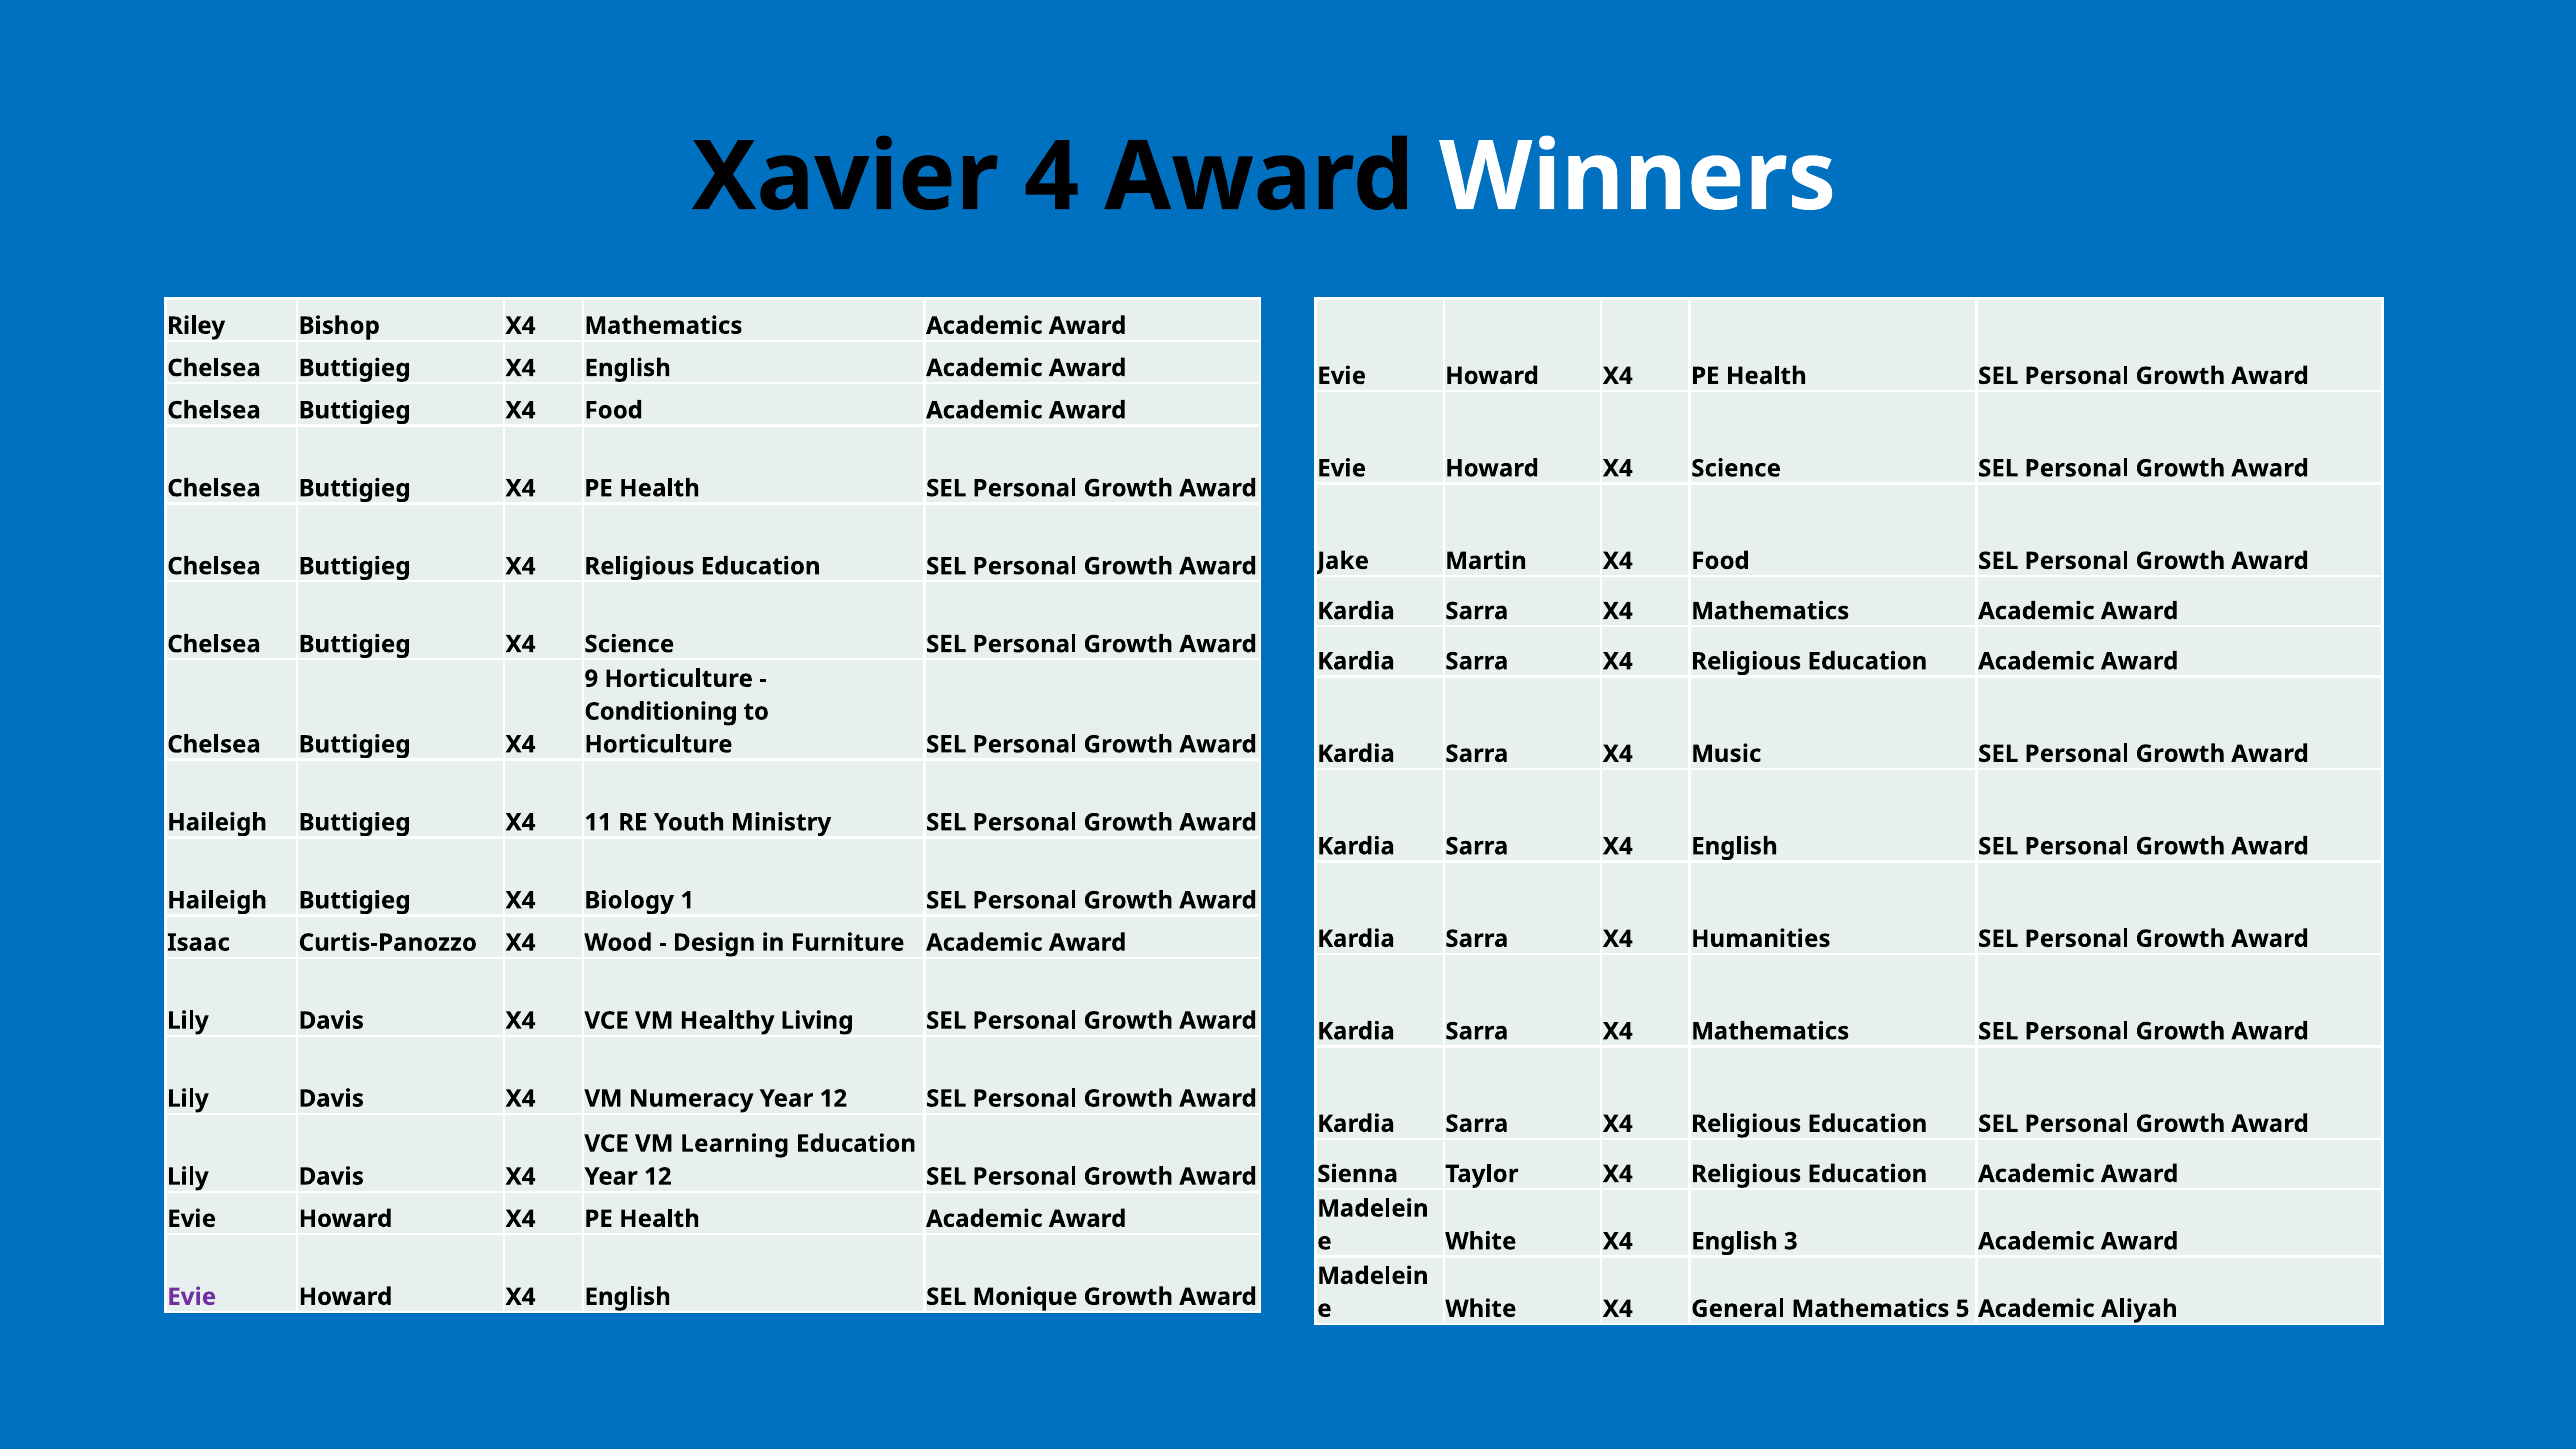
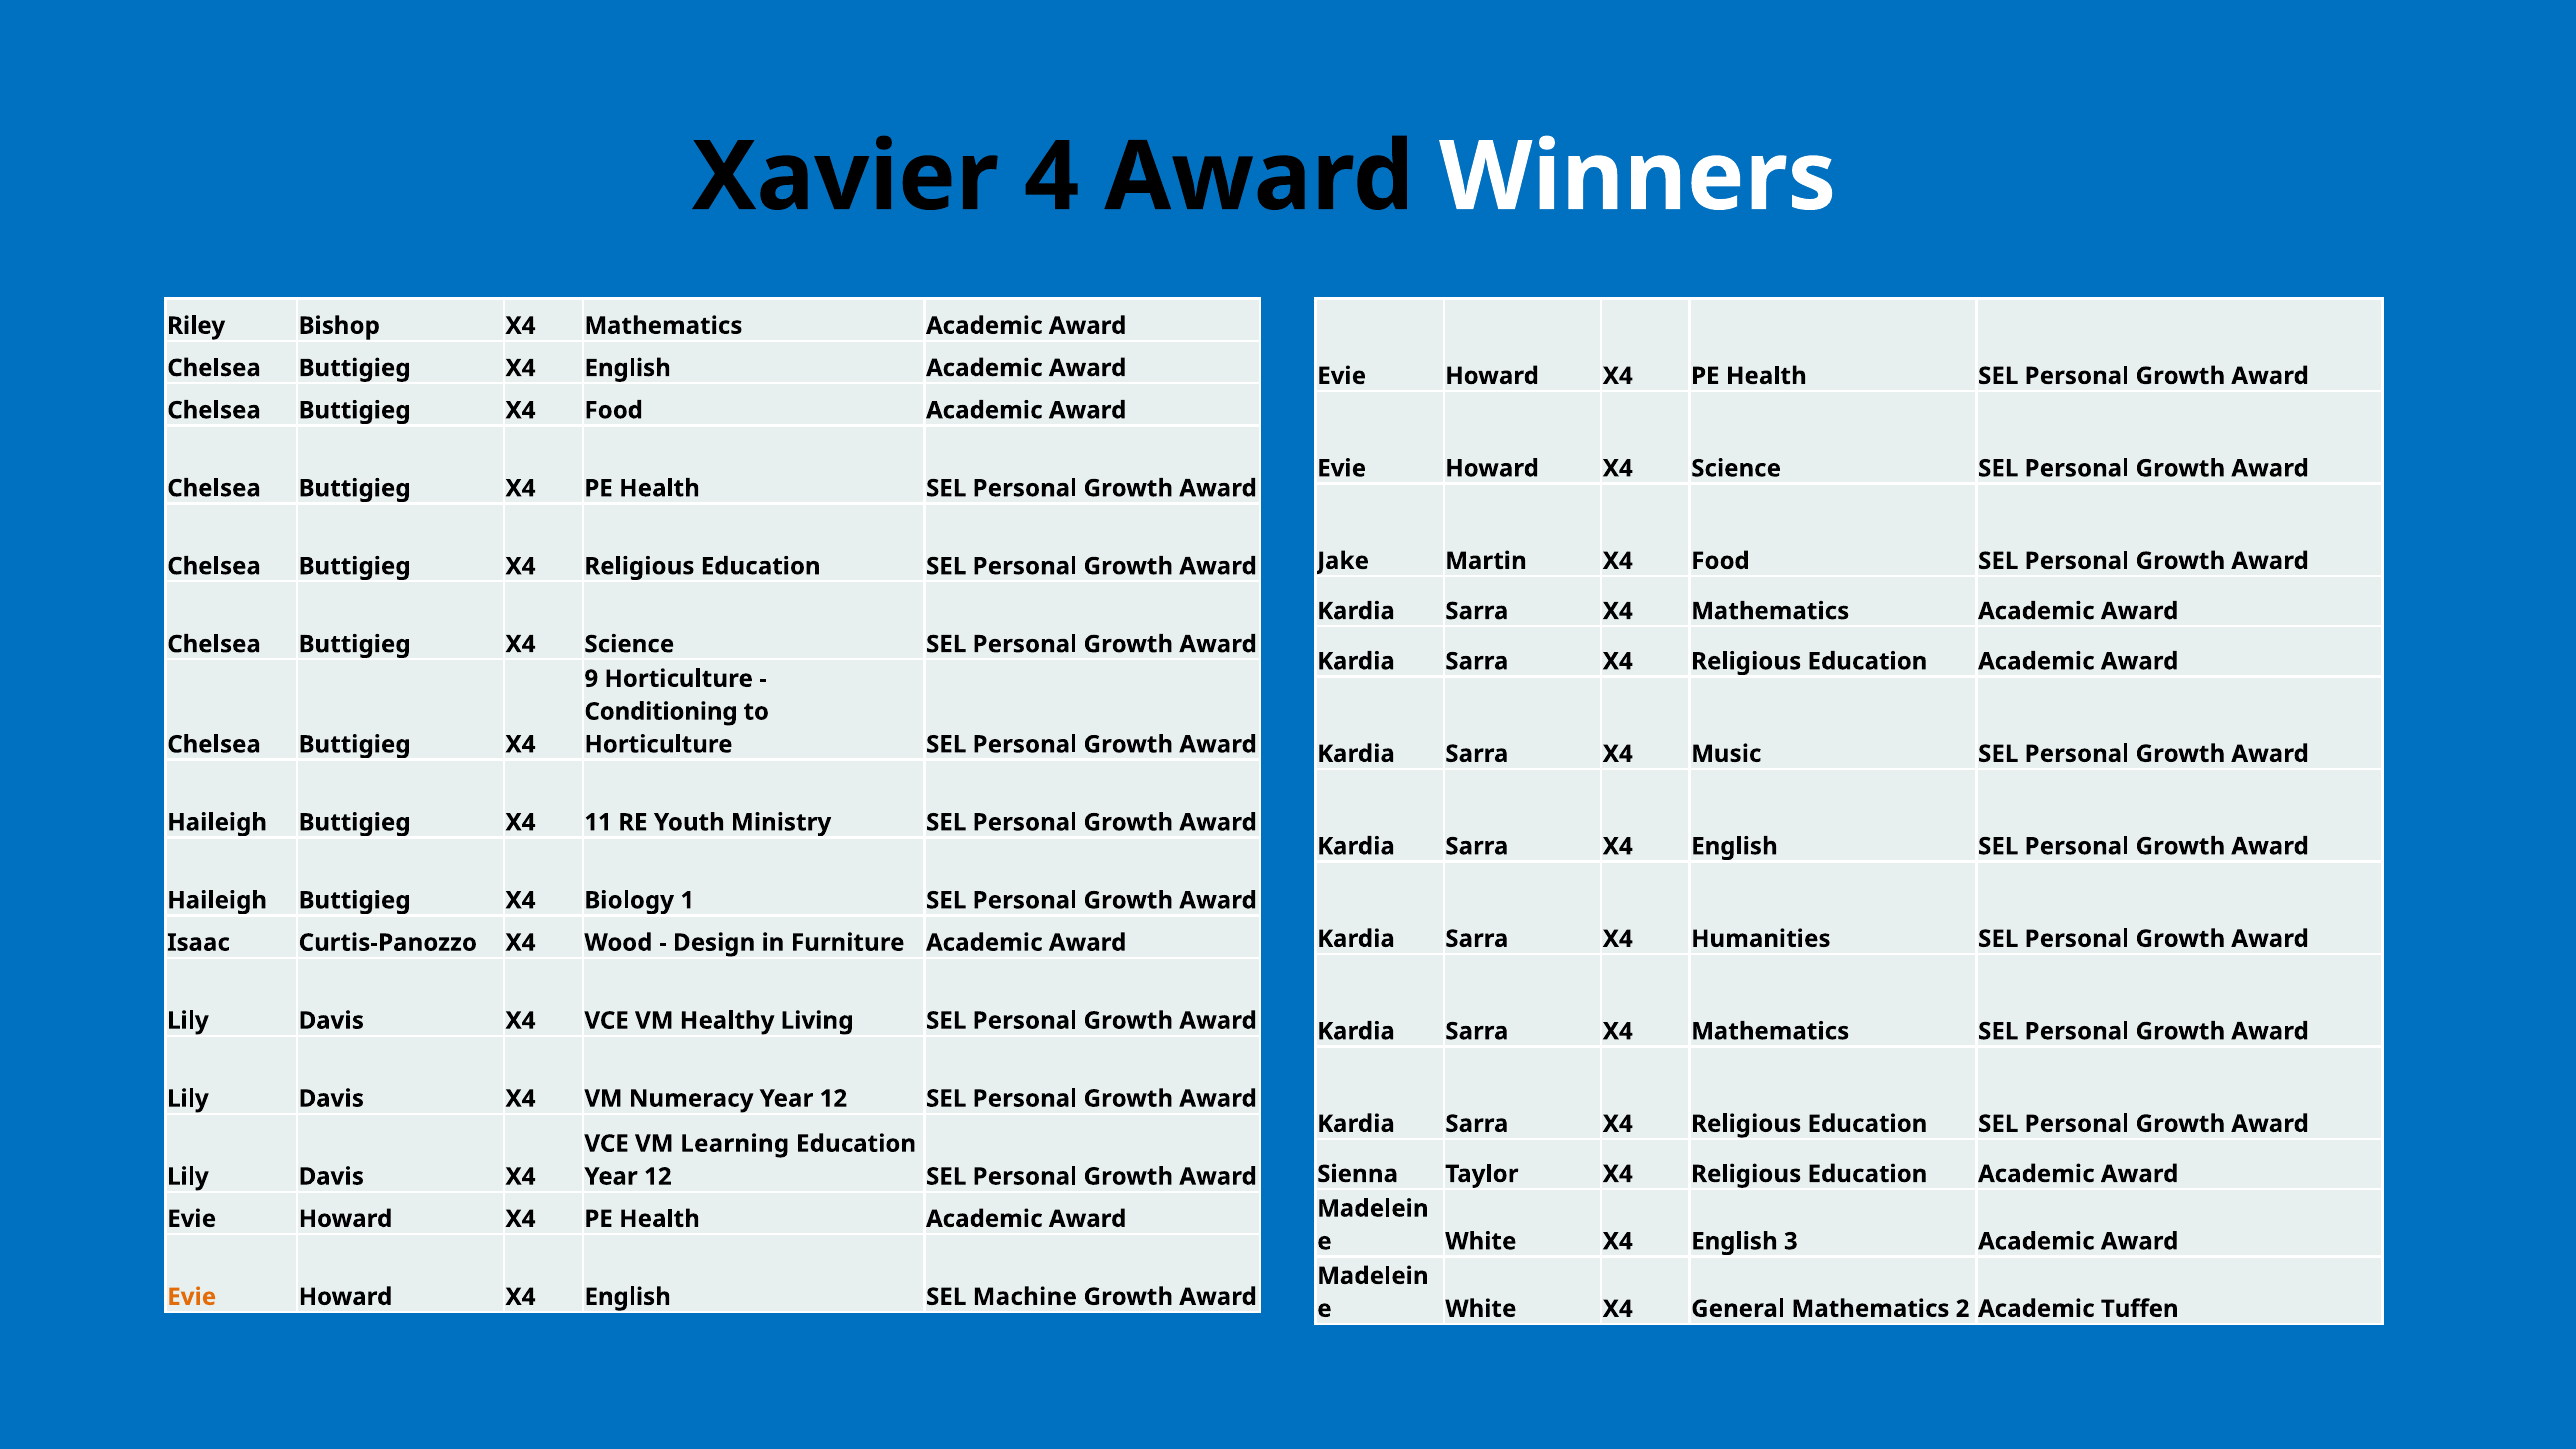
Evie colour: purple -> orange (192, 1297)
Monique: Monique -> Machine (1025, 1297)
5: 5 -> 2 (1963, 1309)
Aliyah: Aliyah -> Tuffen (2140, 1309)
